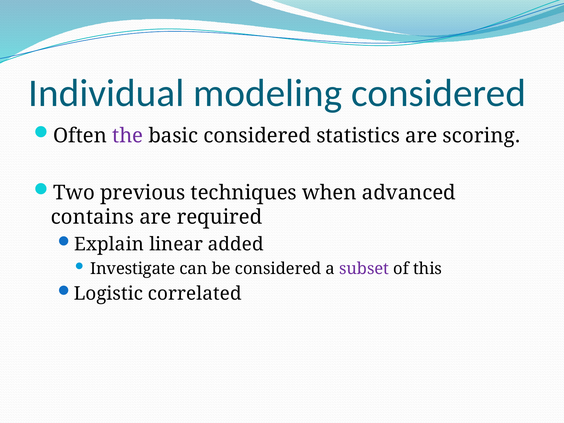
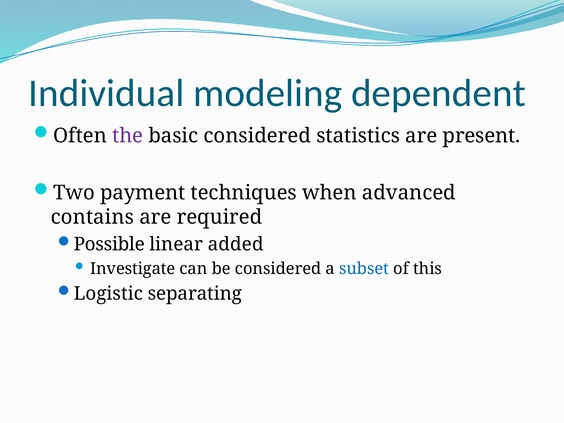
modeling considered: considered -> dependent (438, 93)
scoring: scoring -> present (481, 136)
previous: previous -> payment (143, 193)
Explain: Explain -> Possible (109, 244)
subset colour: purple -> blue (364, 269)
correlated: correlated -> separating (195, 294)
